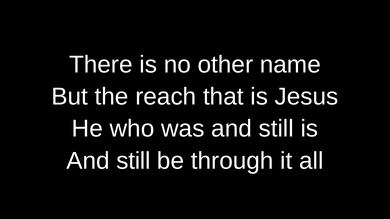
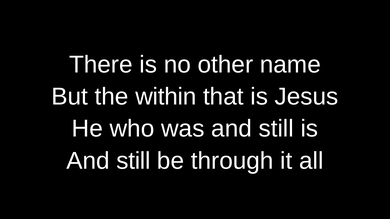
reach: reach -> within (166, 97)
